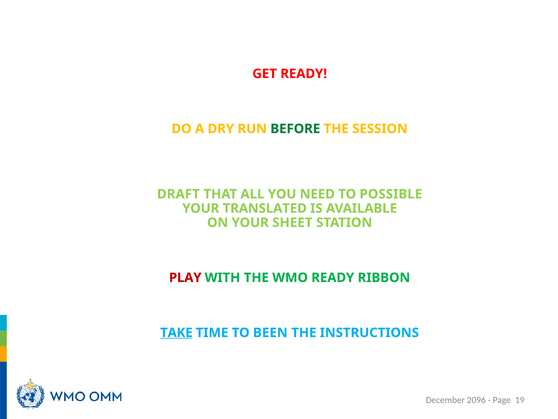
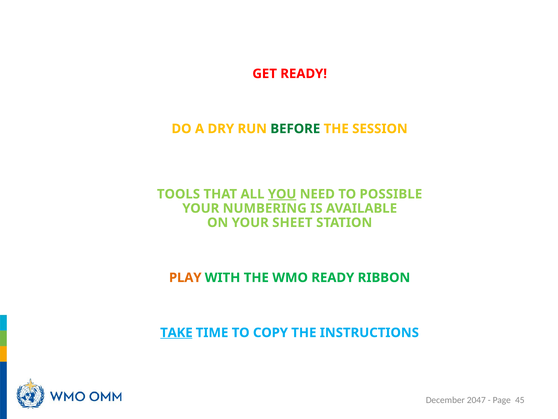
DRAFT: DRAFT -> TOOLS (178, 194)
YOU underline: none -> present (282, 194)
TRANSLATED: TRANSLATED -> NUMBERING (265, 208)
PLAY colour: red -> orange (185, 277)
BEEN: BEEN -> COPY (270, 332)
2096: 2096 -> 2047 (476, 400)
19: 19 -> 45 (520, 400)
